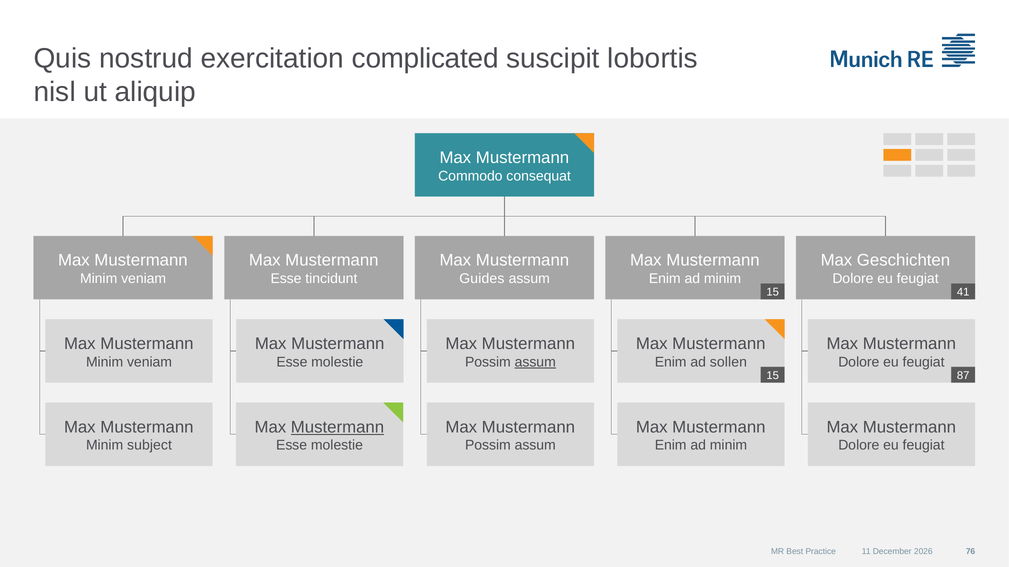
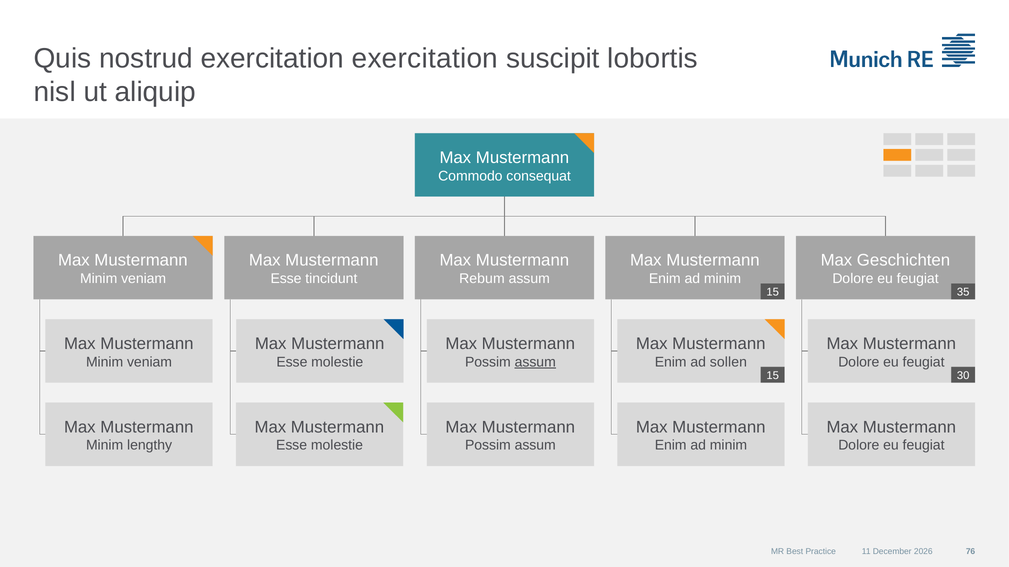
exercitation complicated: complicated -> exercitation (425, 59)
Guides: Guides -> Rebum (482, 279)
41: 41 -> 35 (963, 293)
87: 87 -> 30 (963, 376)
Mustermann underline: present -> none (337, 427)
subject: subject -> lengthy (150, 446)
